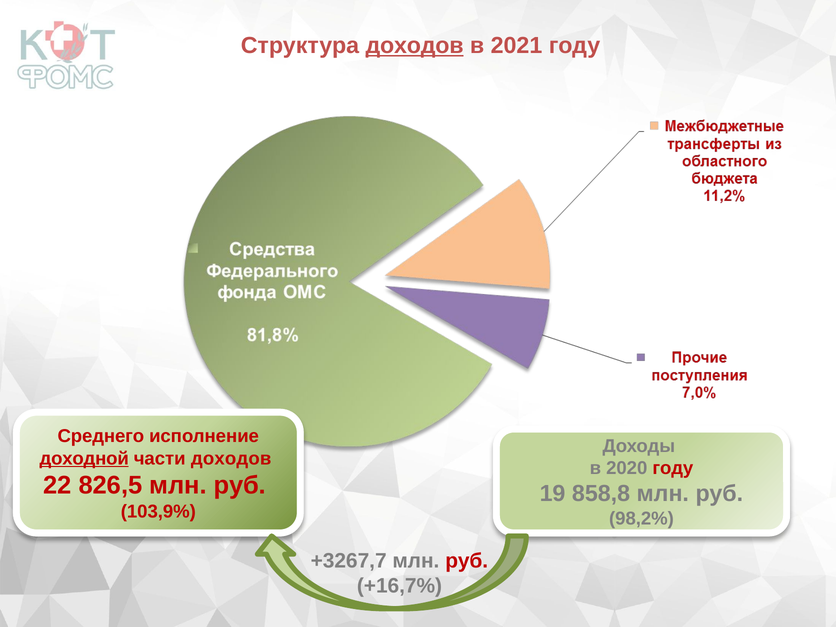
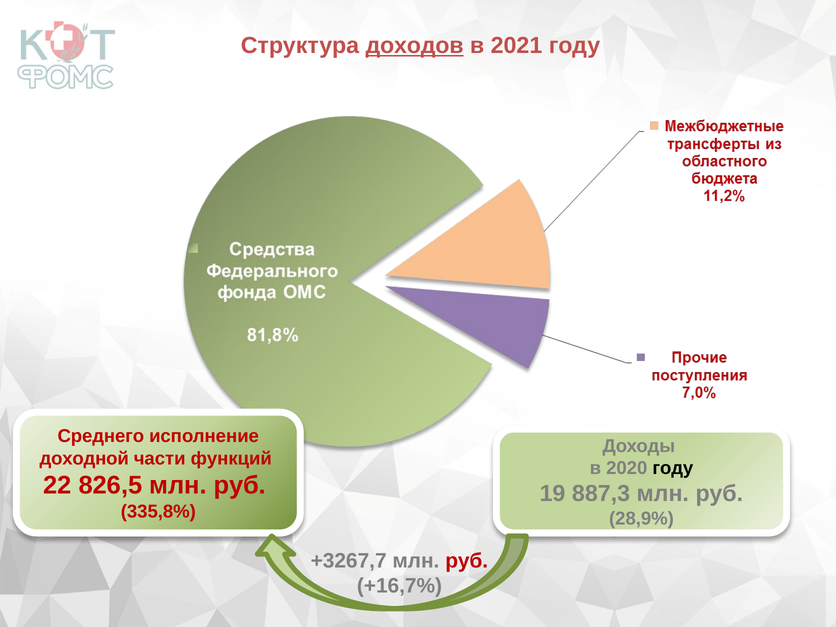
доходной underline: present -> none (84, 459)
части доходов: доходов -> функций (231, 459)
году colour: red -> black (673, 468)
858,8: 858,8 -> 887,3 (601, 494)
103,9%: 103,9% -> 335,8% (158, 511)
98,2%: 98,2% -> 28,9% (641, 518)
